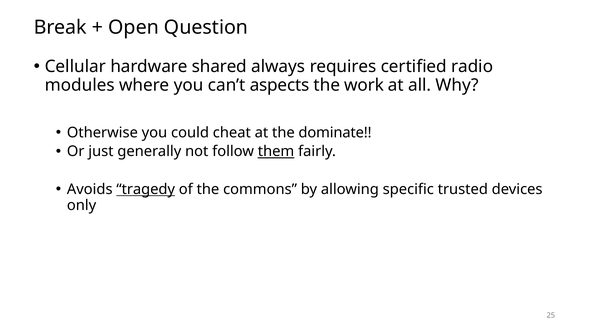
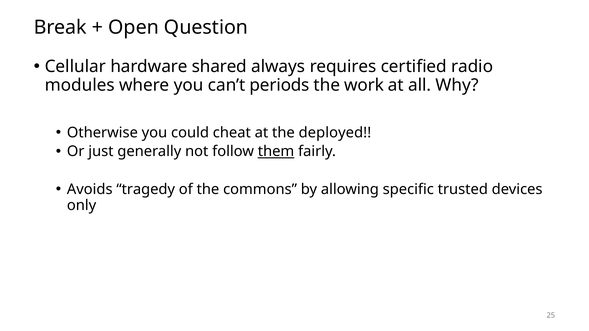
aspects: aspects -> periods (280, 85)
dominate: dominate -> deployed (335, 133)
tragedy underline: present -> none (146, 189)
